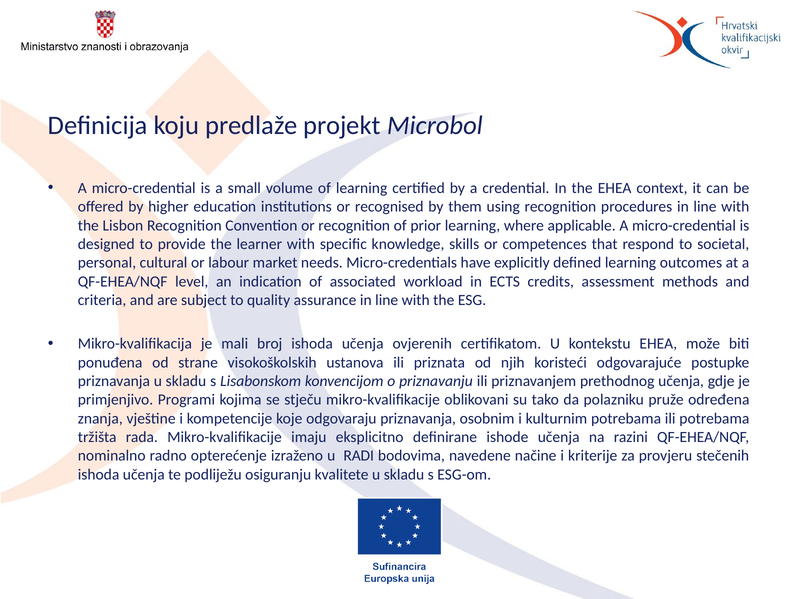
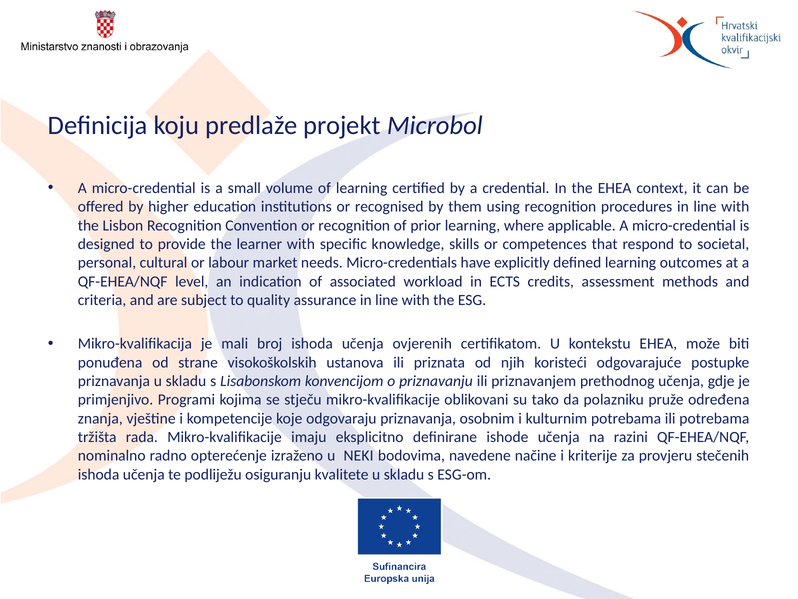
RADI: RADI -> NEKI (359, 455)
